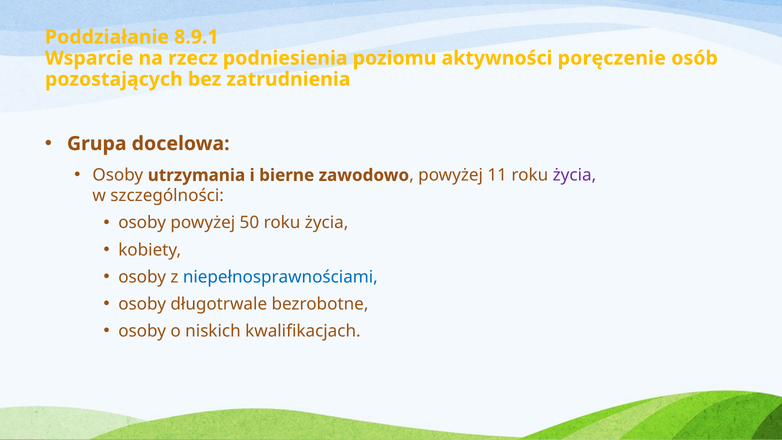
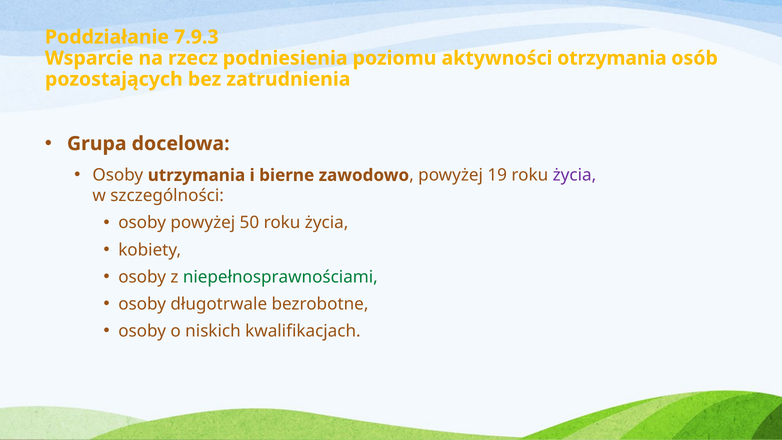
8.9.1: 8.9.1 -> 7.9.3 (196, 37)
poręczenie: poręczenie -> otrzymania (612, 58)
11: 11 -> 19 (497, 175)
niepełnosprawnościami colour: blue -> green (280, 277)
